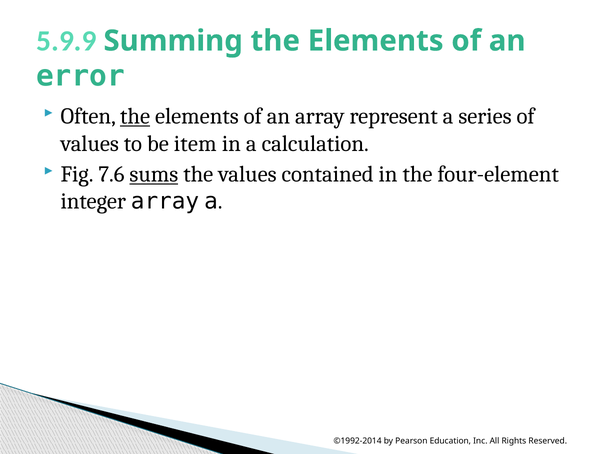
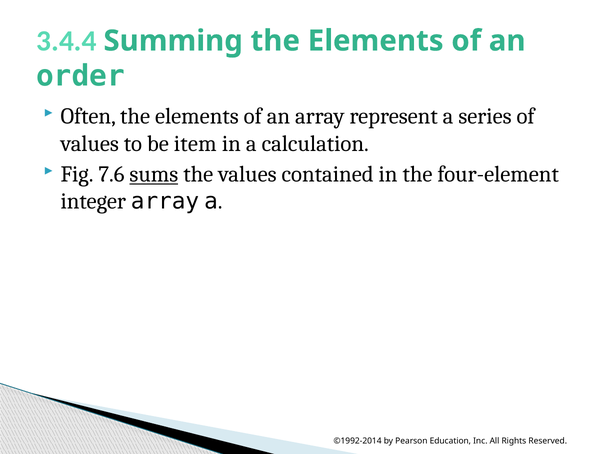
5.9.9: 5.9.9 -> 3.4.4 (66, 41)
error: error -> order (81, 76)
the underline: present -> none (135, 116)
